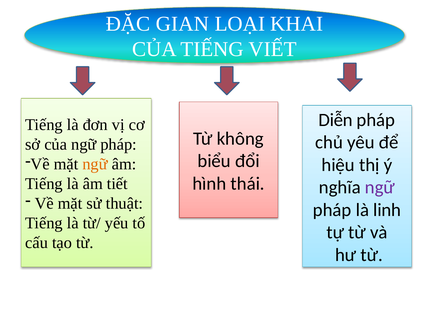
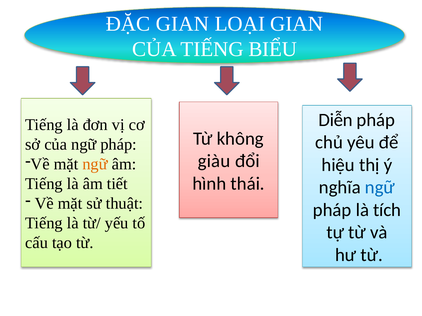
LOẠI KHAI: KHAI -> GIAN (297, 24)
VIẾT: VIẾT -> BIỂU (273, 49)
biểu: biểu -> giàu (214, 161)
ngữ colour: purple -> blue (380, 188)
linh: linh -> tích (387, 210)
